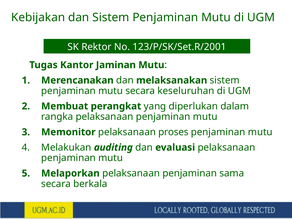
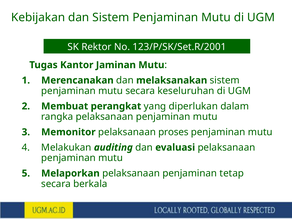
sama: sama -> tetap (232, 173)
